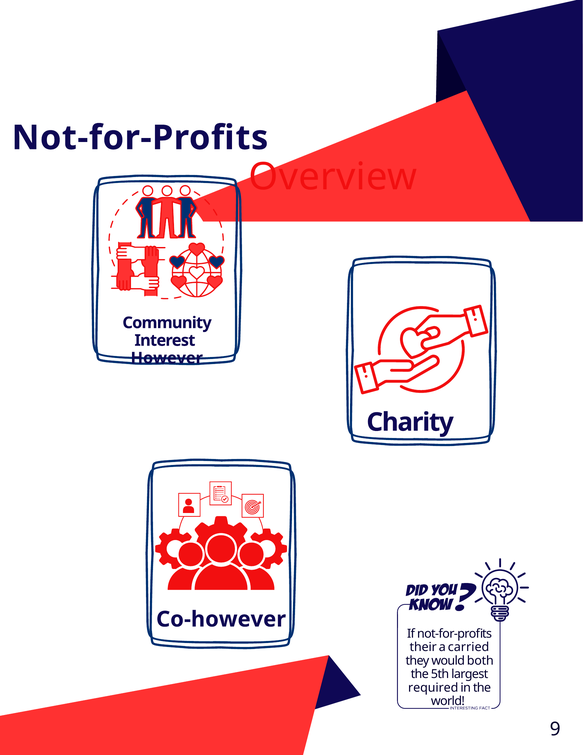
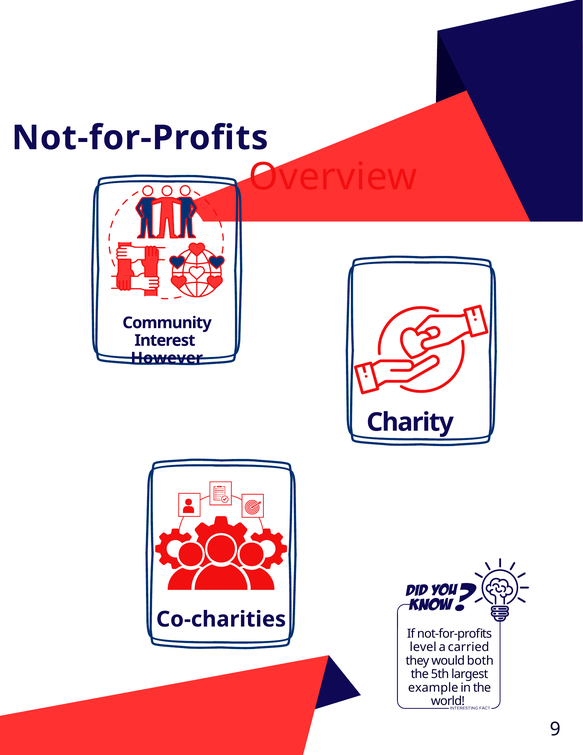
Co-however: Co-however -> Co-charities (221, 619)
their: their -> level (423, 647)
required: required -> example (433, 687)
